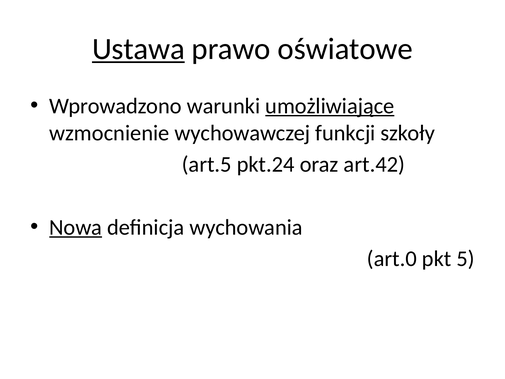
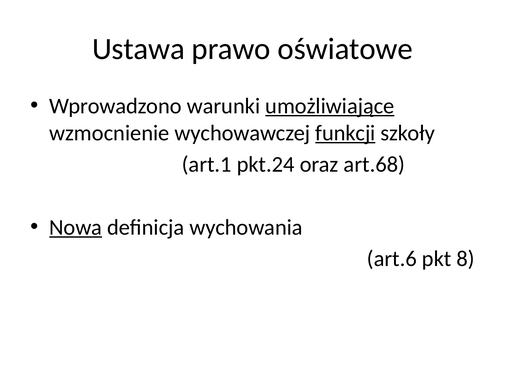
Ustawa underline: present -> none (138, 49)
funkcji underline: none -> present (345, 133)
art.5: art.5 -> art.1 (207, 164)
art.42: art.42 -> art.68 (374, 164)
art.0: art.0 -> art.6 (392, 259)
5: 5 -> 8 (466, 259)
